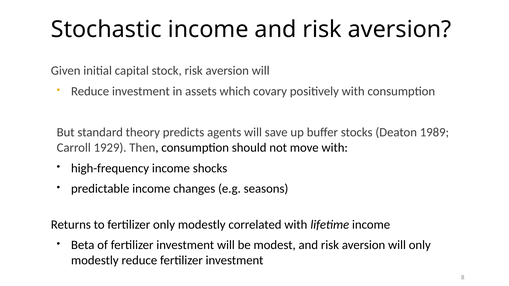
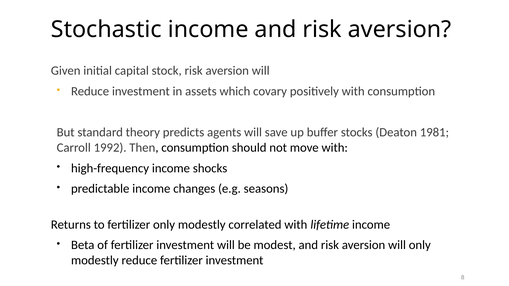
1989: 1989 -> 1981 (434, 132)
1929: 1929 -> 1992 (110, 148)
